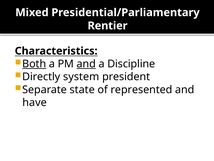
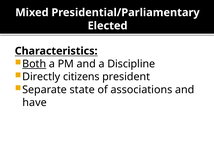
Rentier: Rentier -> Elected (108, 26)
and underline: present -> none (86, 64)
system: system -> citizens (81, 77)
represented: represented -> associations (141, 89)
